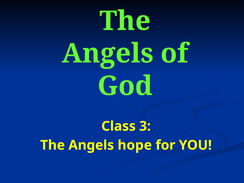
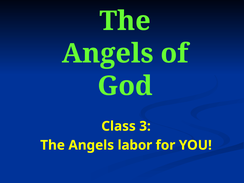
hope: hope -> labor (135, 145)
